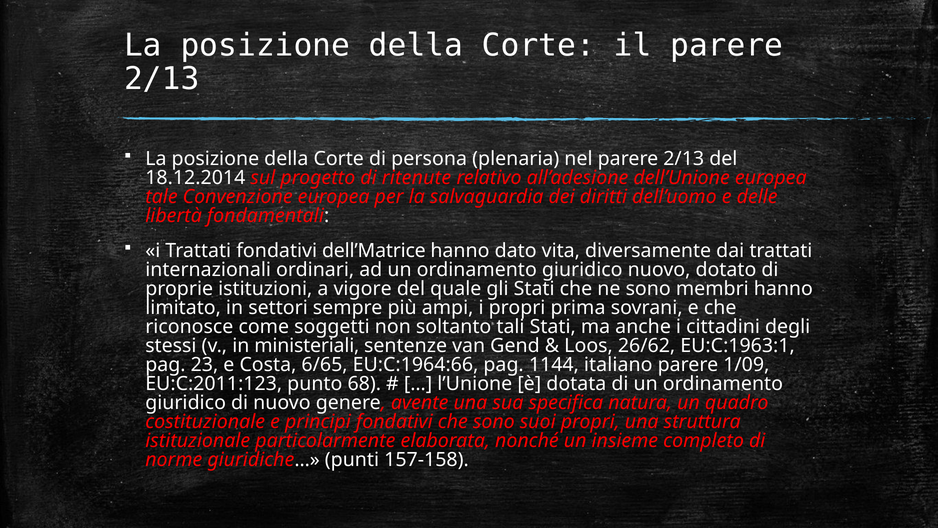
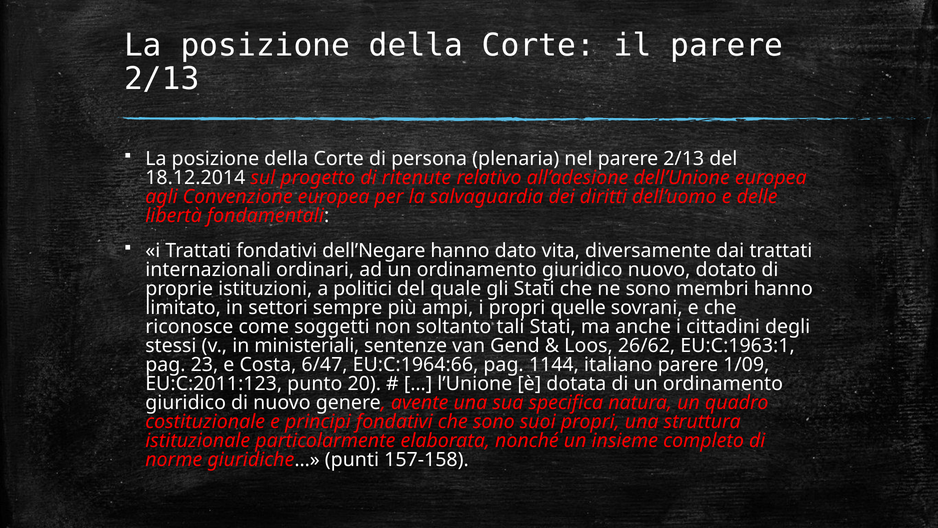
tale: tale -> agli (161, 197)
dell’Matrice: dell’Matrice -> dell’Negare (374, 251)
vigore: vigore -> politici (363, 289)
prima: prima -> quelle (578, 308)
6/65: 6/65 -> 6/47 (325, 365)
68: 68 -> 20 (364, 384)
